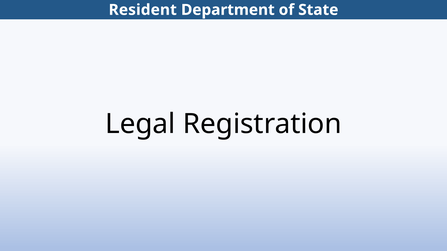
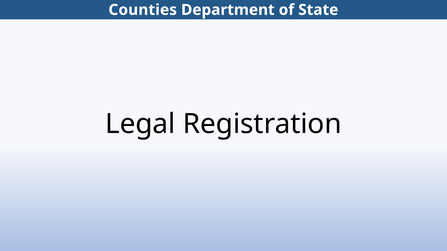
Resident: Resident -> Counties (143, 10)
